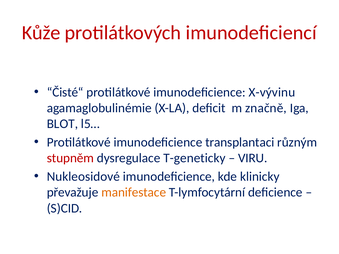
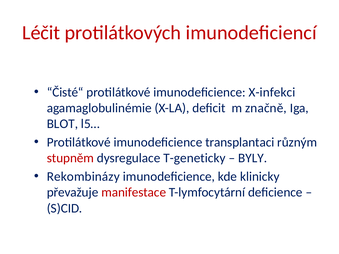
Kůže: Kůže -> Léčit (41, 33)
X-vývinu: X-vývinu -> X-infekci (272, 92)
VIRU: VIRU -> BYLY (253, 158)
Nukleosidové: Nukleosidové -> Rekombinázy (83, 177)
manifestace colour: orange -> red (134, 193)
